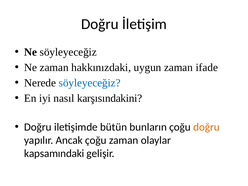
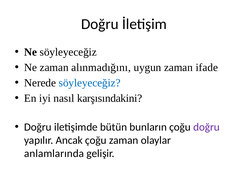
hakkınızdaki: hakkınızdaki -> alınmadığını (101, 67)
doğru colour: orange -> purple (206, 127)
kapsamındaki: kapsamındaki -> anlamlarında (54, 153)
